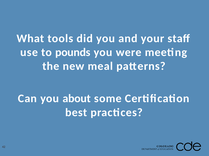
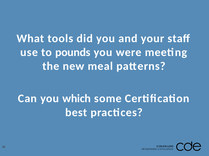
about: about -> which (77, 99)
